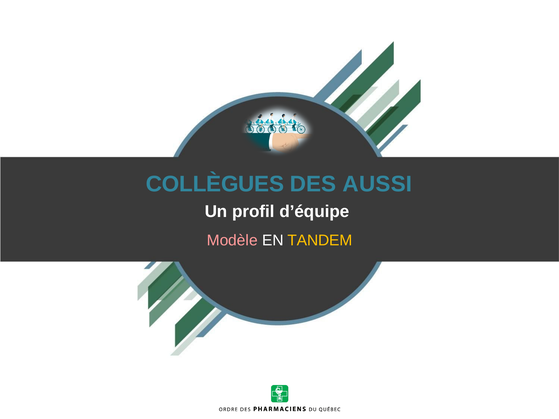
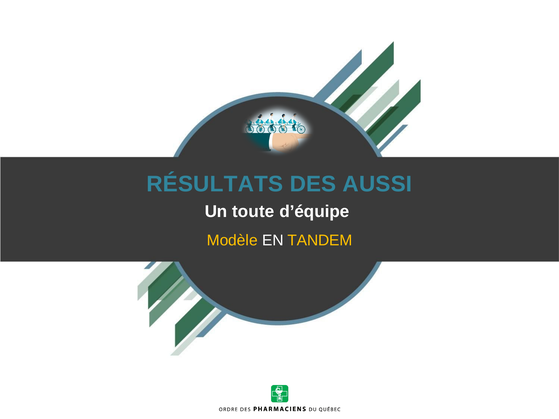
COLLÈGUES: COLLÈGUES -> RÉSULTATS (215, 184)
profil: profil -> toute (253, 212)
Modèle colour: pink -> yellow (232, 240)
